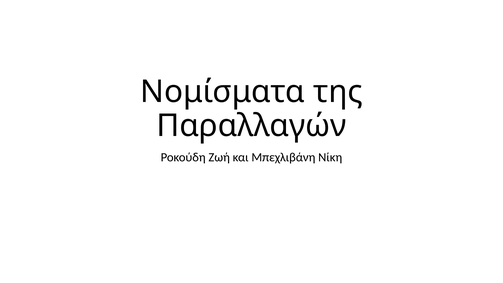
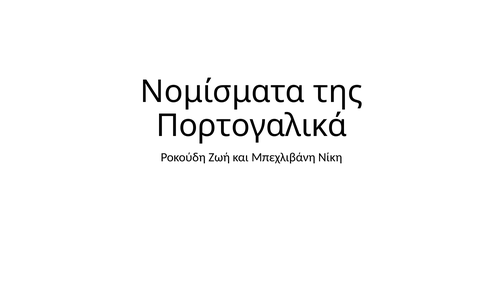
Παραλλαγών: Παραλλαγών -> Πορτογαλικά (252, 126)
